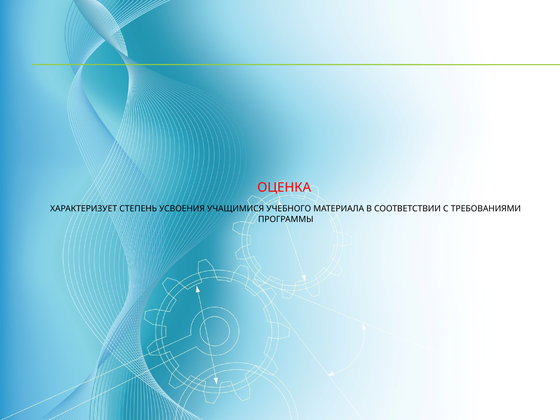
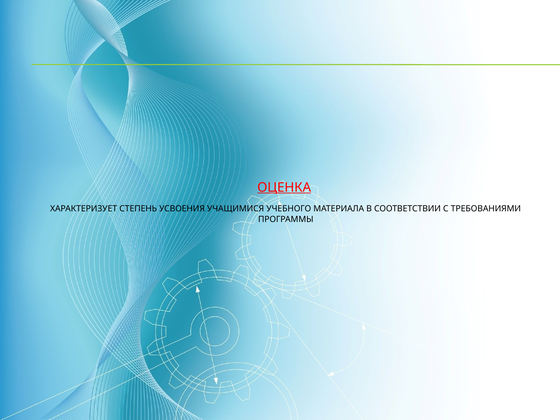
ОЦЕНКА underline: none -> present (284, 187)
